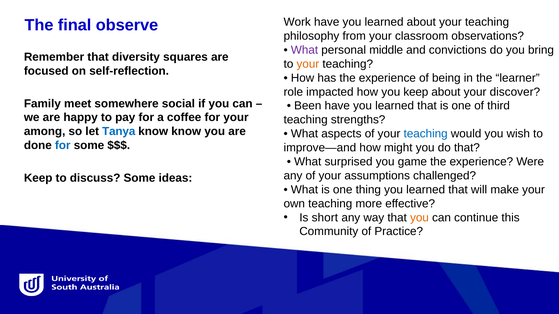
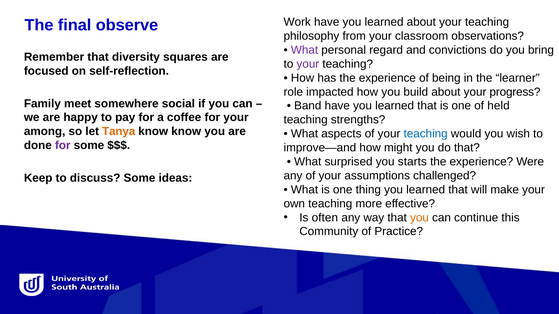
middle: middle -> regard (386, 50)
your colour: orange -> purple (308, 64)
you keep: keep -> build (416, 92)
discover: discover -> progress (515, 92)
Been: Been -> Band (308, 106)
third: third -> held (499, 106)
Tanya colour: blue -> orange (119, 132)
for colour: blue -> purple (63, 146)
game: game -> starts (412, 162)
short: short -> often (325, 218)
